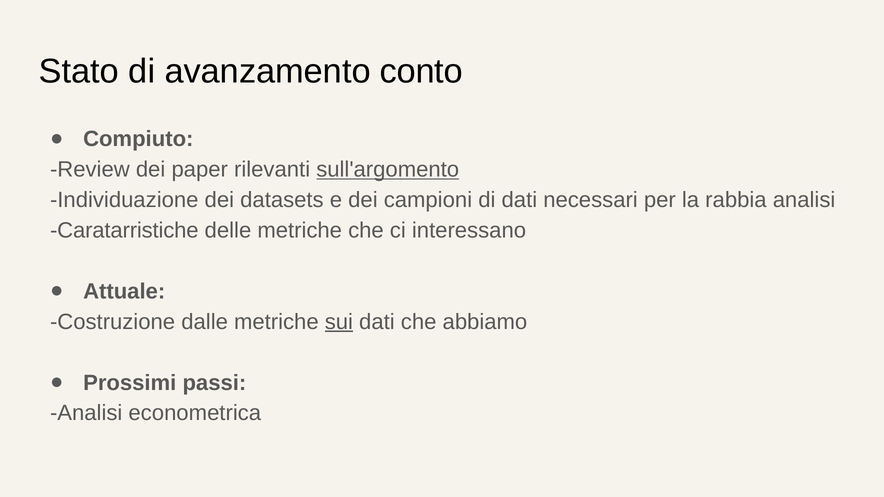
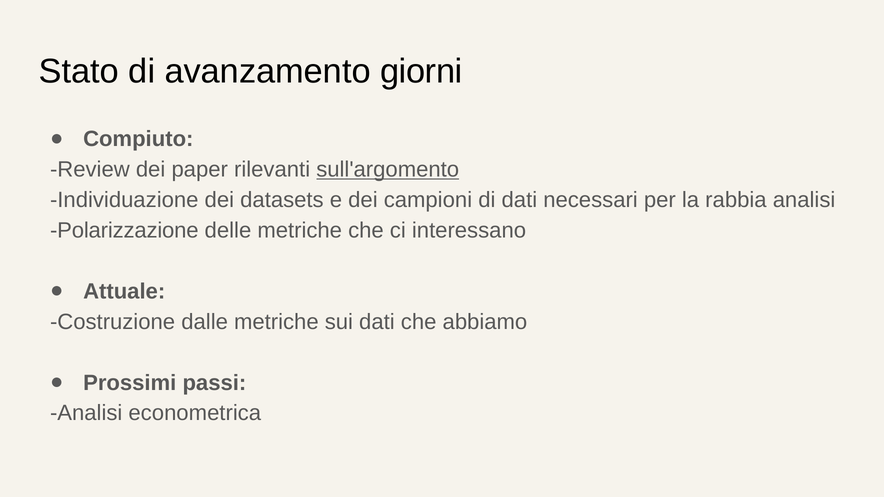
conto: conto -> giorni (421, 72)
Caratarristiche: Caratarristiche -> Polarizzazione (124, 230)
sui underline: present -> none (339, 322)
